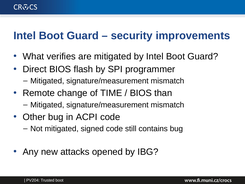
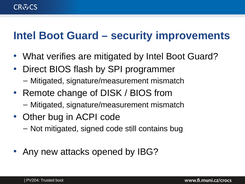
TIME: TIME -> DISK (111, 93)
than: than -> from (163, 93)
